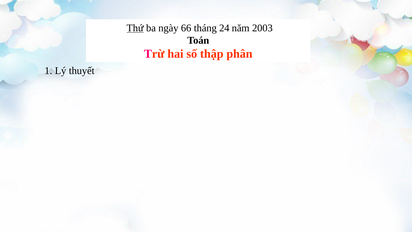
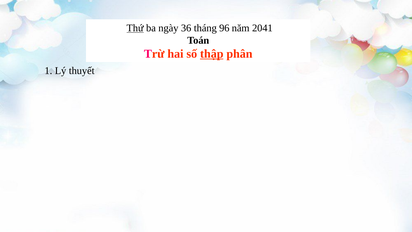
66: 66 -> 36 (186, 28)
24: 24 -> 96 (224, 28)
2003: 2003 -> 2041 (262, 28)
thập underline: none -> present (212, 54)
